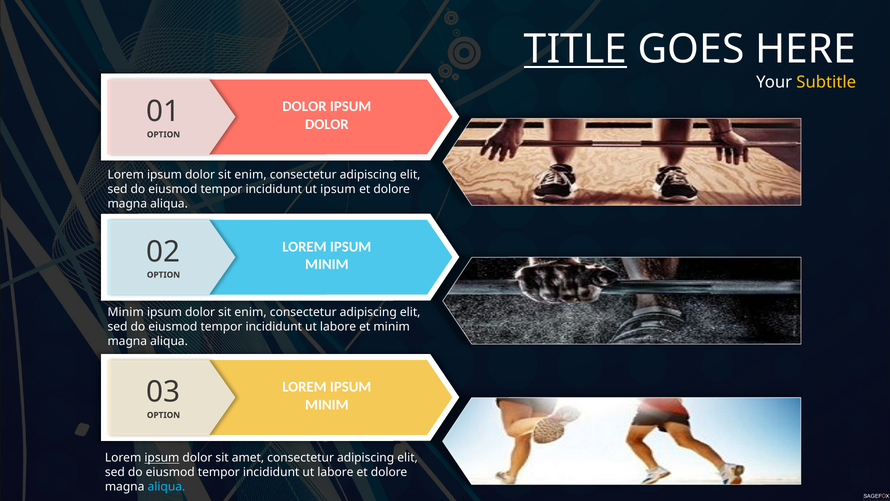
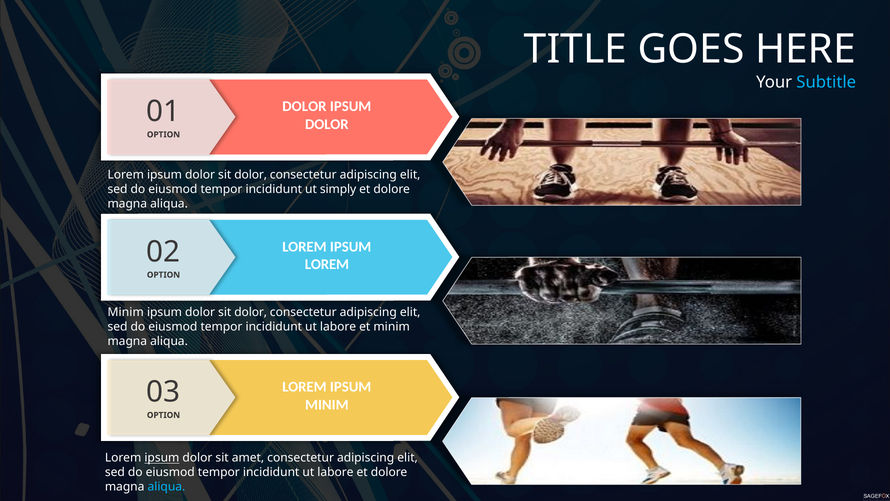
TITLE underline: present -> none (576, 49)
Subtitle colour: yellow -> light blue (826, 82)
enim: enim -> dolor (251, 174)
ut ipsum: ipsum -> simply (338, 189)
MINIM: MINIM -> LOREM (327, 264)
enim: enim -> dolor (251, 312)
